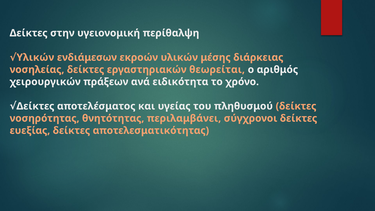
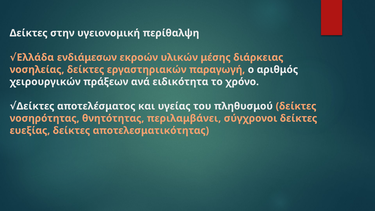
Υλικών: Υλικών -> Ελλάδα (35, 57)
θεωρείται: θεωρείται -> παραγωγή (217, 70)
